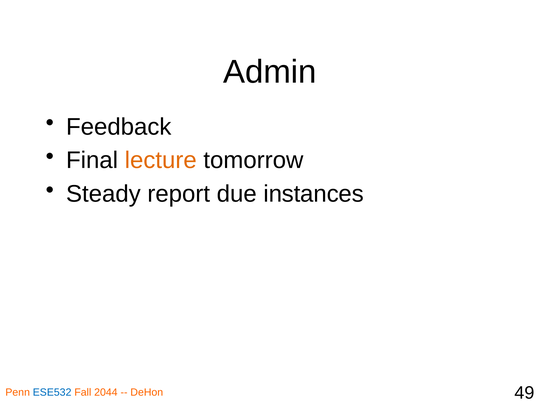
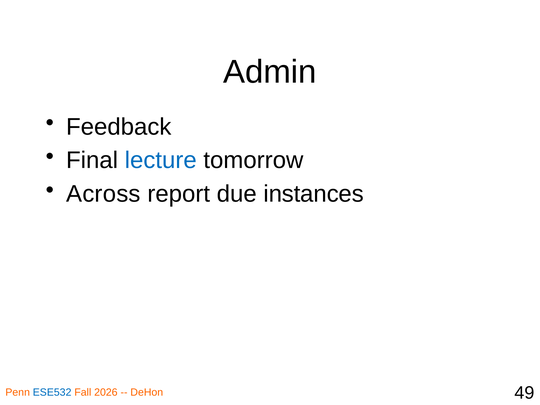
lecture colour: orange -> blue (161, 160)
Steady: Steady -> Across (103, 194)
2044: 2044 -> 2026 (106, 392)
